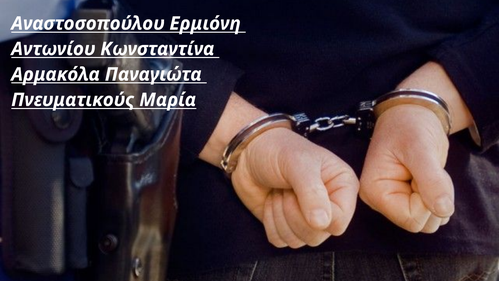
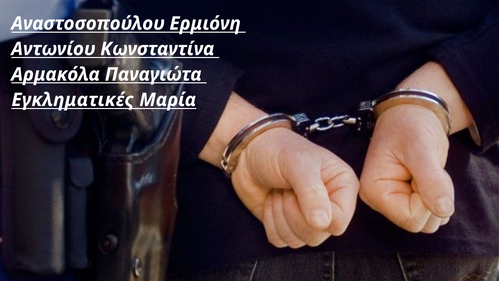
Πνευματικούς: Πνευματικούς -> Εγκληματικές (73, 100)
